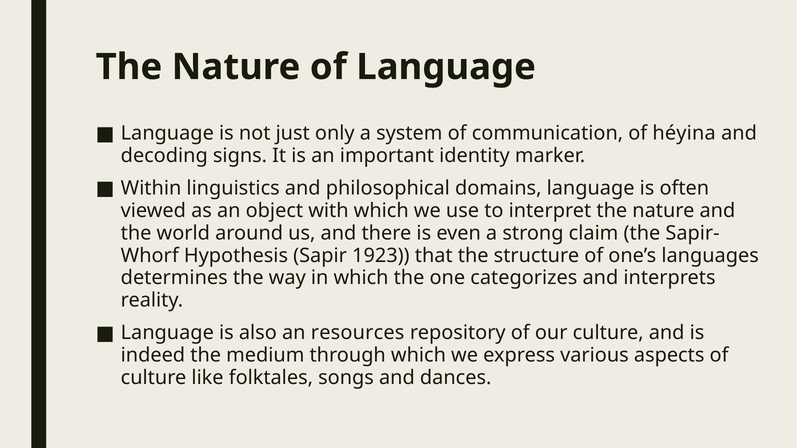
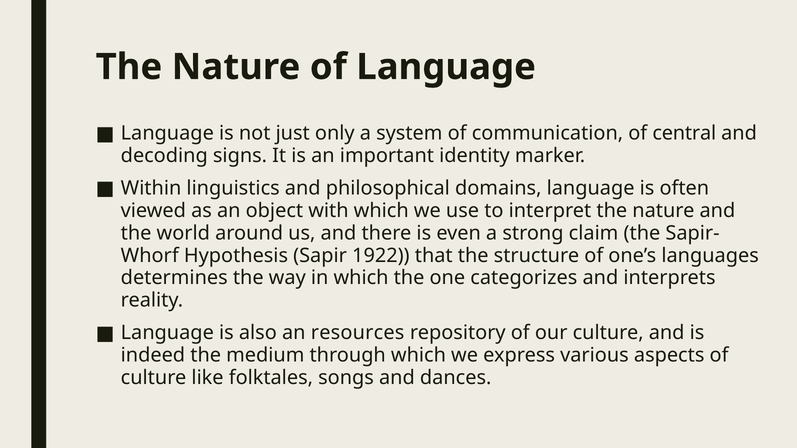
héyina: héyina -> central (684, 133)
1923: 1923 -> 1922 (381, 256)
